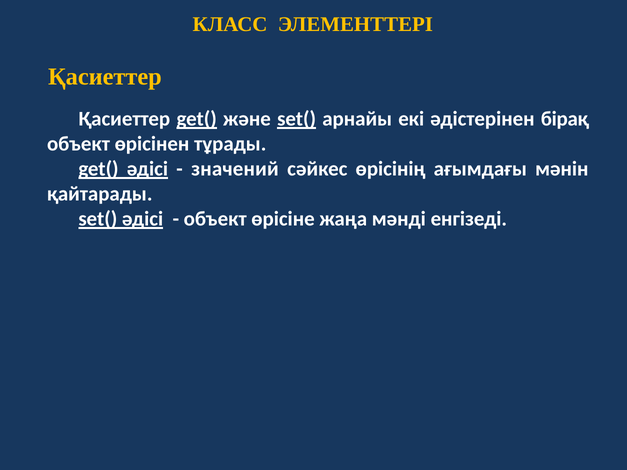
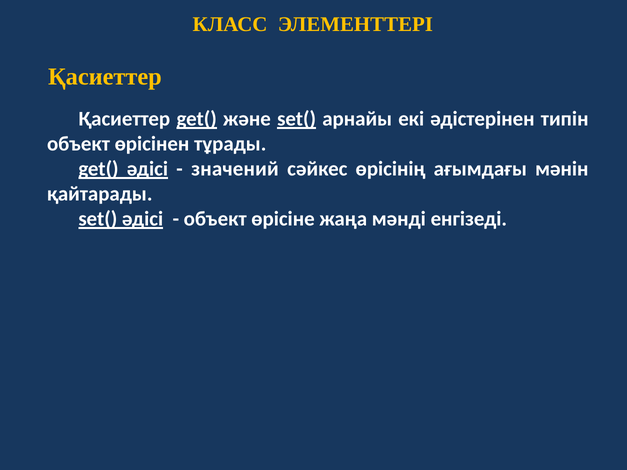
бірақ: бірақ -> типін (565, 119)
